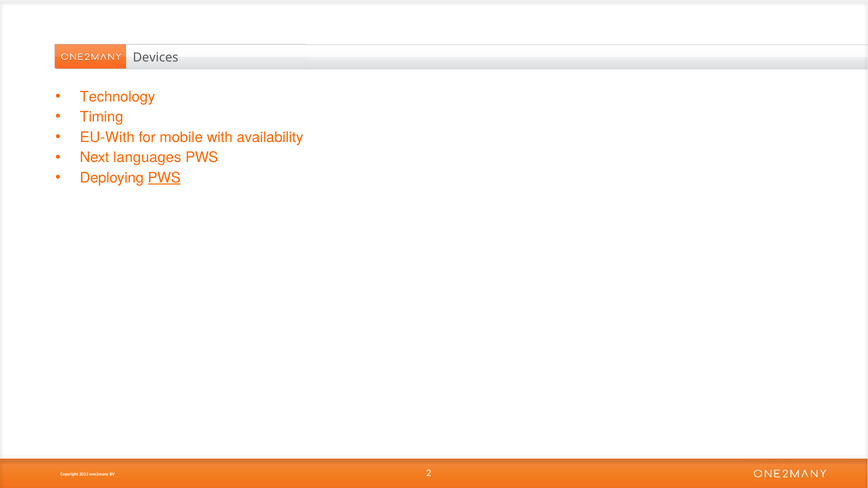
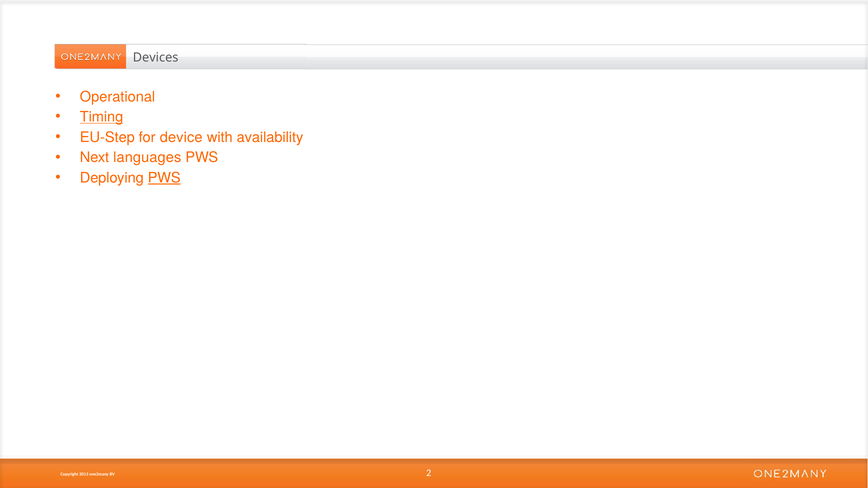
Technology: Technology -> Operational (118, 97)
Timing underline: none -> present (102, 117)
EU-With: EU-With -> EU-Step (107, 137)
mobile: mobile -> device (181, 137)
